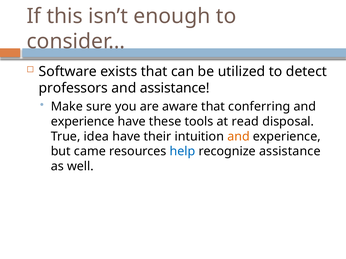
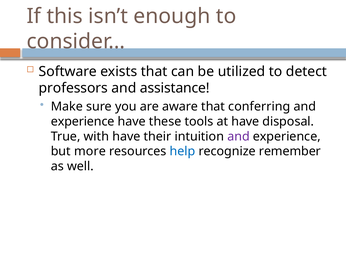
at read: read -> have (245, 122)
idea: idea -> with (96, 137)
and colour: orange -> purple (238, 137)
came: came -> more (90, 152)
recognize assistance: assistance -> remember (290, 152)
